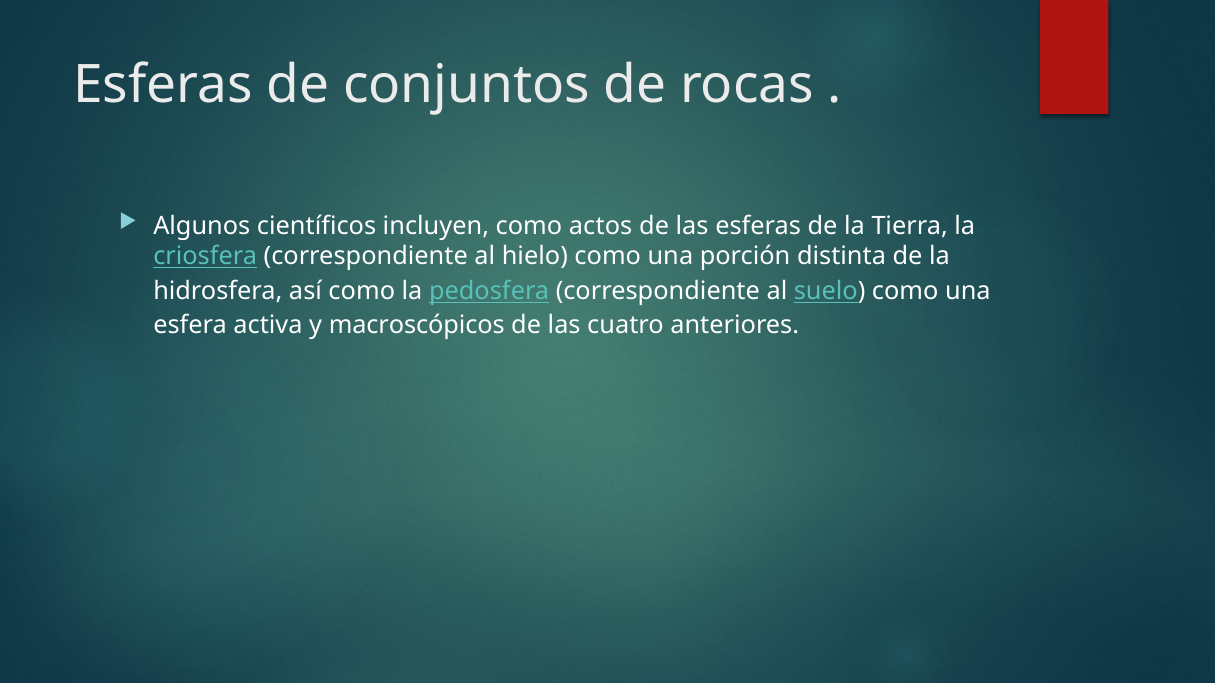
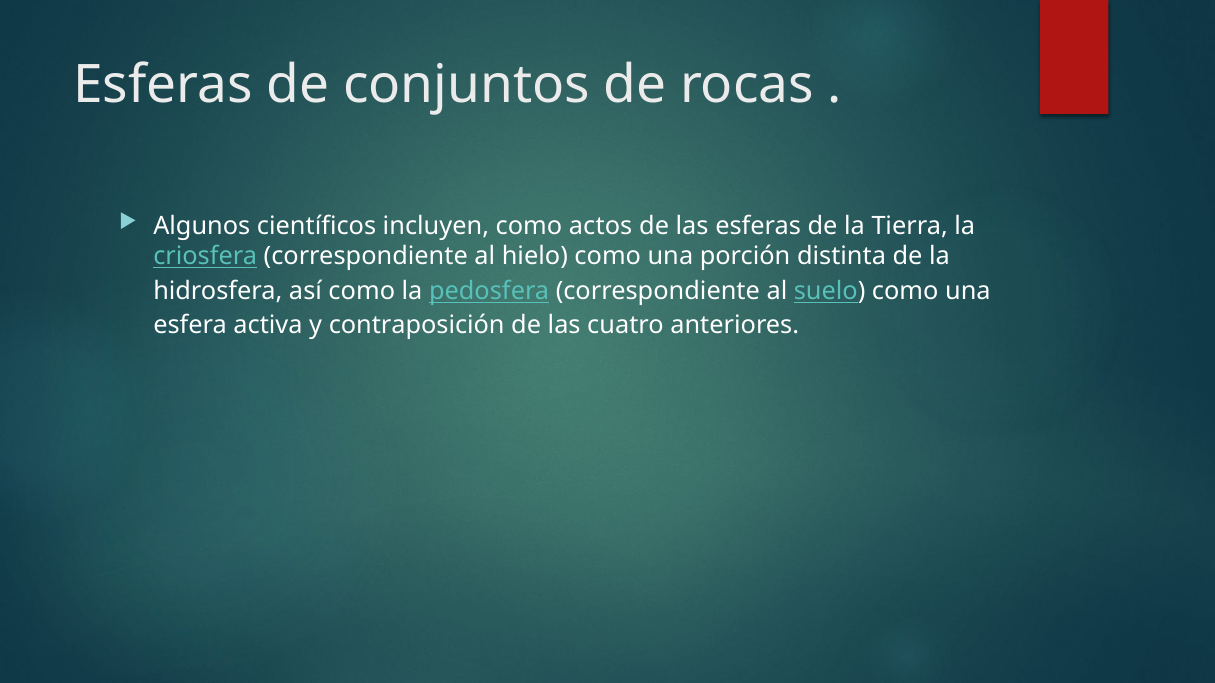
macroscópicos: macroscópicos -> contraposición (417, 326)
